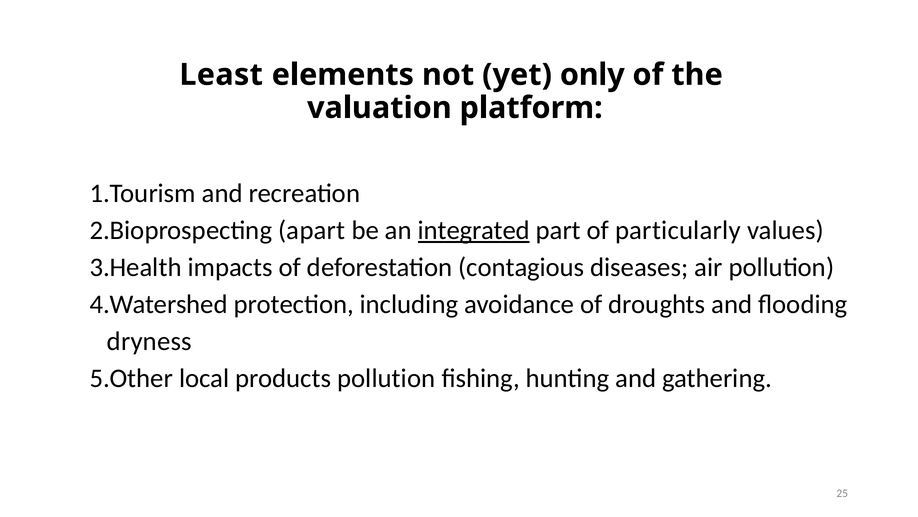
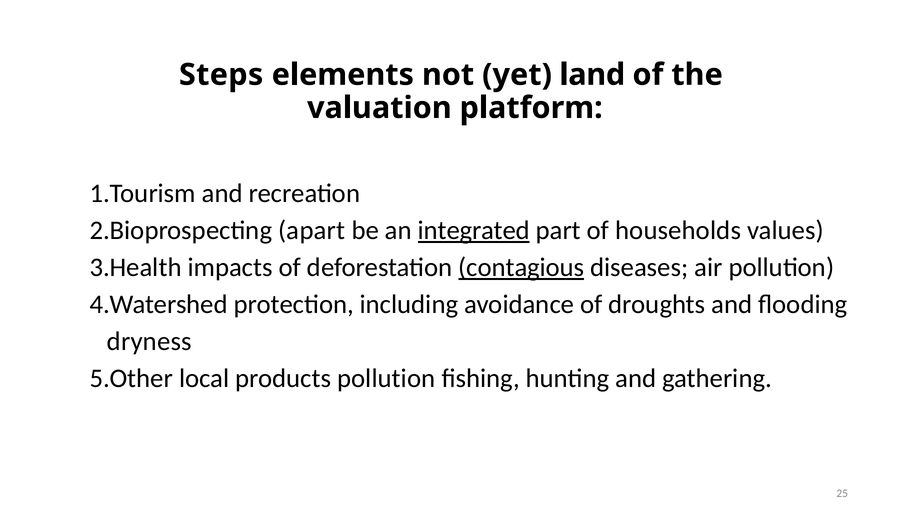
Least: Least -> Steps (221, 75)
only: only -> land (592, 75)
particularly: particularly -> households (678, 230)
contagious underline: none -> present (521, 267)
